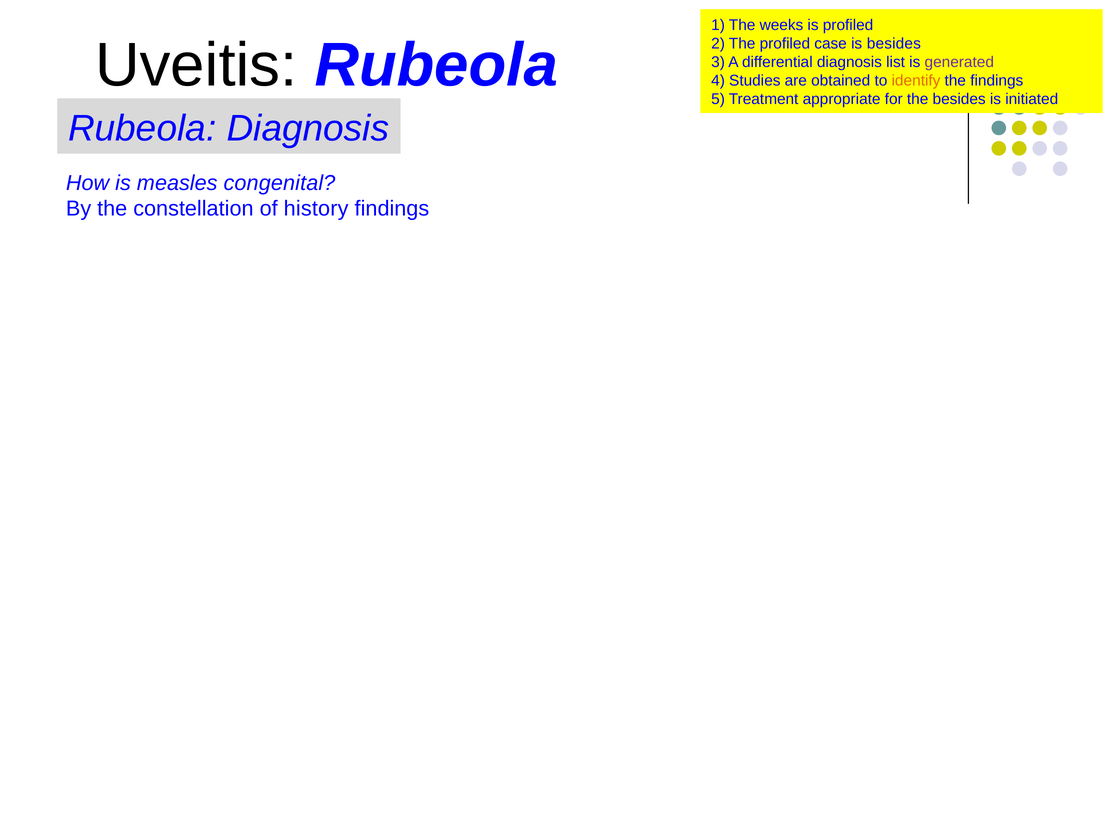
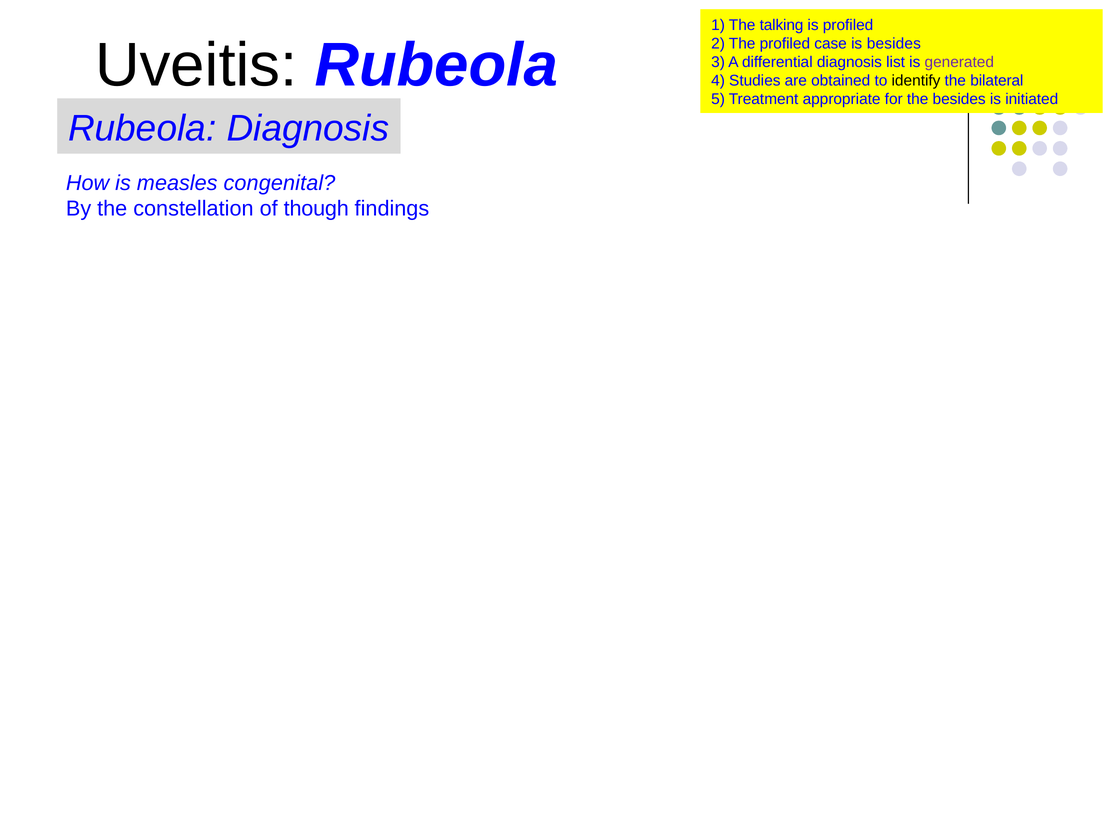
weeks: weeks -> talking (782, 25)
identify colour: orange -> black (916, 81)
the findings: findings -> bilateral (997, 81)
history: history -> though (316, 209)
